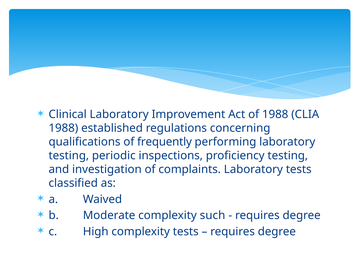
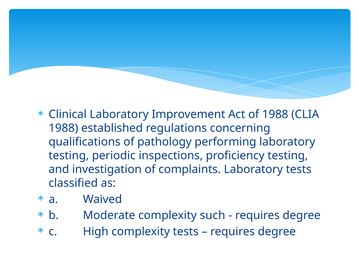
frequently: frequently -> pathology (164, 142)
